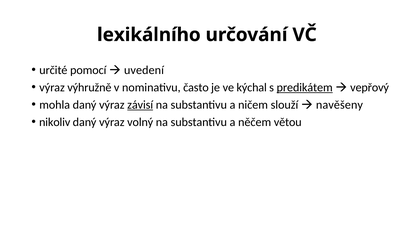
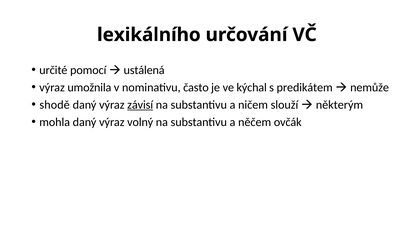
uvedení: uvedení -> ustálená (144, 70)
výhružně: výhružně -> umožnila (89, 87)
predikátem underline: present -> none (305, 87)
vepřový: vepřový -> nemůže (370, 87)
mohla: mohla -> shodě (55, 105)
navěšeny: navěšeny -> některým (340, 105)
nikoliv: nikoliv -> mohla (55, 122)
větou: větou -> ovčák (288, 122)
